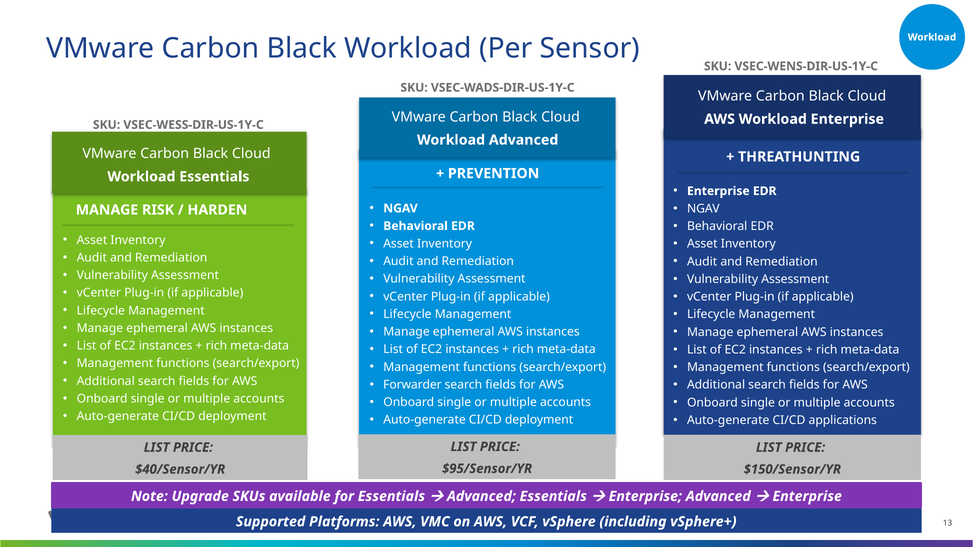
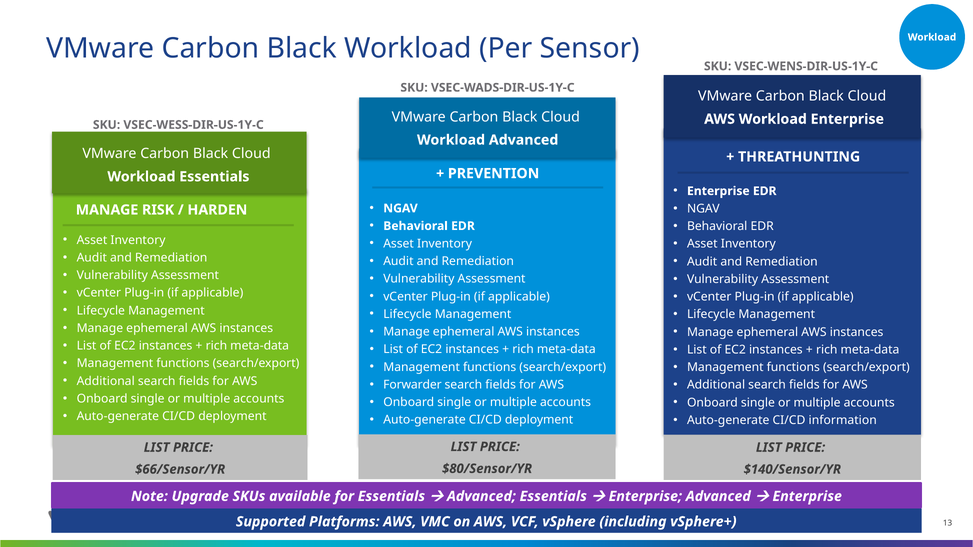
applications: applications -> information (843, 421)
$95/Sensor/YR: $95/Sensor/YR -> $80/Sensor/YR (487, 469)
$40/Sensor/YR: $40/Sensor/YR -> $66/Sensor/YR (180, 470)
$150/Sensor/YR: $150/Sensor/YR -> $140/Sensor/YR (792, 470)
